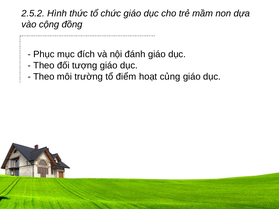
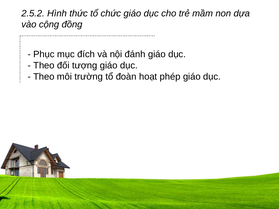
điểm: điểm -> đoàn (126, 77)
củng: củng -> phép (170, 77)
